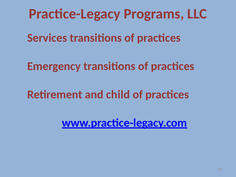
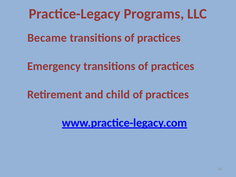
Services: Services -> Became (47, 38)
